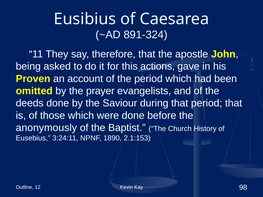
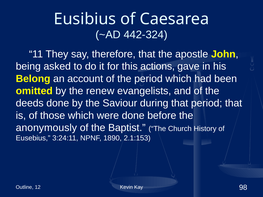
891-324: 891-324 -> 442-324 (146, 35)
Proven: Proven -> Belong (33, 79)
prayer: prayer -> renew (100, 91)
